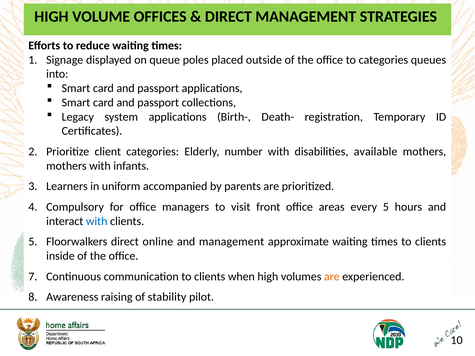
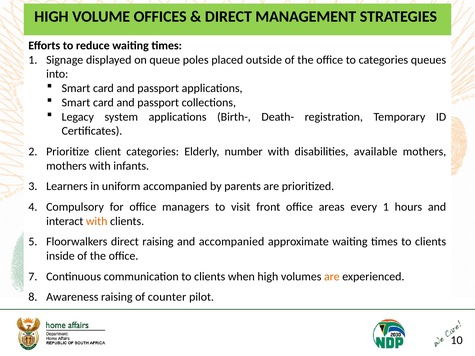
every 5: 5 -> 1 (386, 207)
with colour: blue -> orange (97, 221)
direct online: online -> raising (158, 242)
and management: management -> accompanied (232, 242)
stability: stability -> counter (167, 297)
